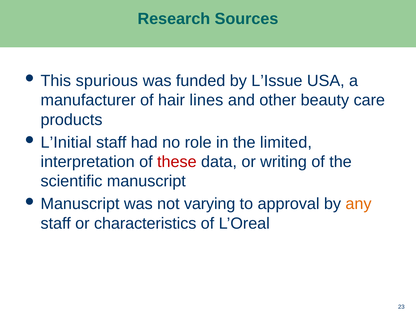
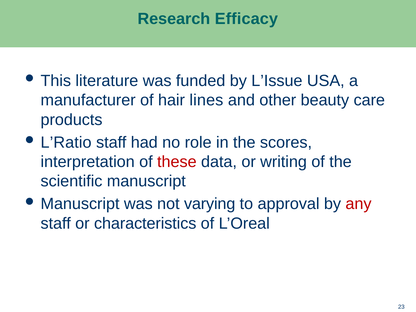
Sources: Sources -> Efficacy (246, 19)
spurious: spurious -> literature (107, 81)
L’Initial: L’Initial -> L’Ratio (66, 142)
limited: limited -> scores (286, 142)
any colour: orange -> red (359, 204)
